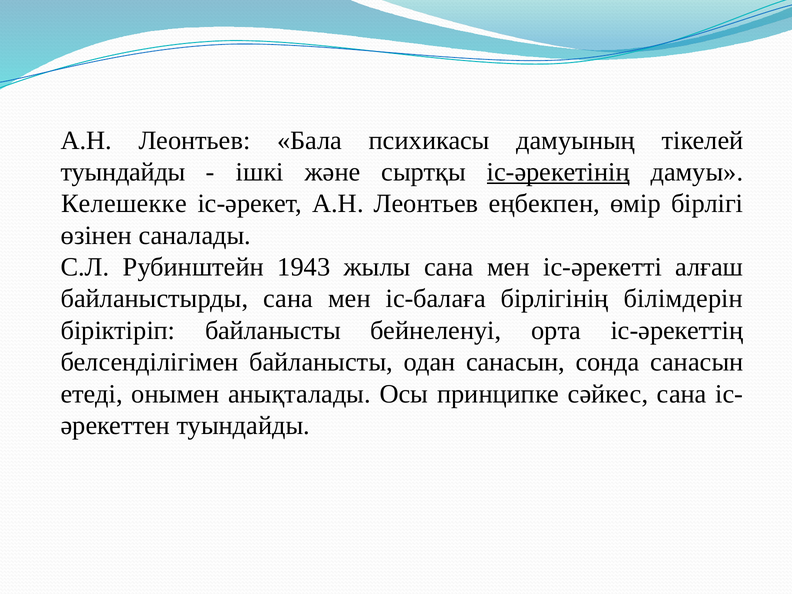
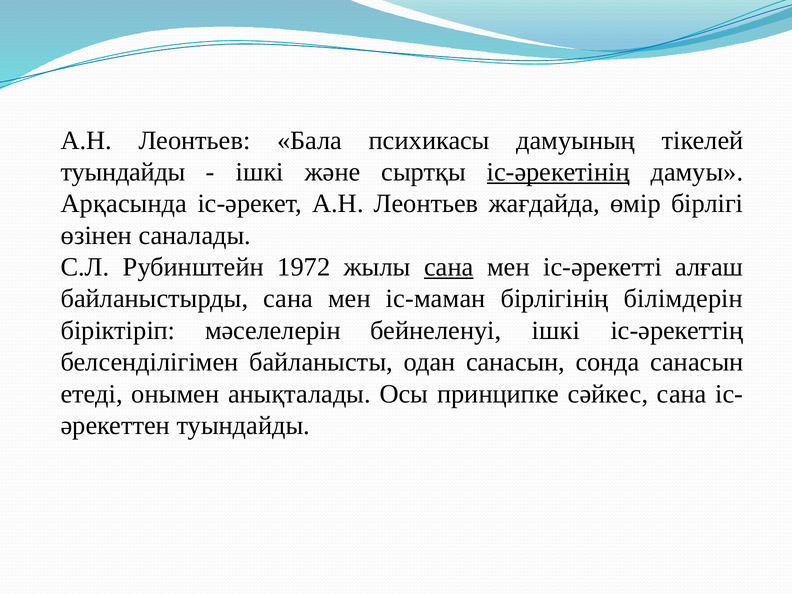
Келешекке: Келешекке -> Арқасында (124, 204)
еңбекпен: еңбекпен -> жағдайда (544, 204)
1943: 1943 -> 1972 (304, 267)
сана underline: none -> present (449, 267)
іс-балаға: іс-балаға -> іс-маман (436, 299)
біріктіріп байланысты: байланысты -> мәселелерін (273, 330)
бейнеленуі орта: орта -> ішкі (556, 330)
